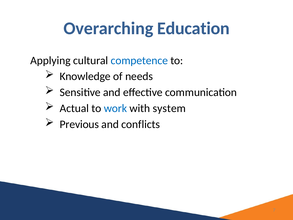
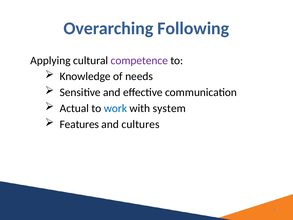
Education: Education -> Following (193, 28)
competence colour: blue -> purple (139, 60)
Previous: Previous -> Features (79, 124)
conflicts: conflicts -> cultures (141, 124)
